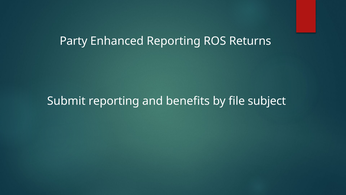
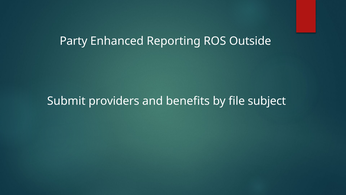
Returns: Returns -> Outside (250, 41)
Submit reporting: reporting -> providers (114, 101)
